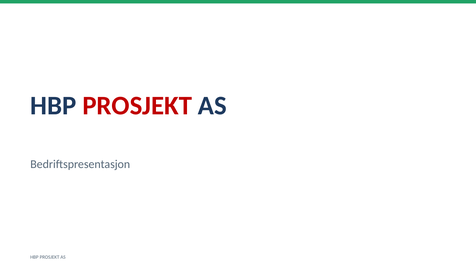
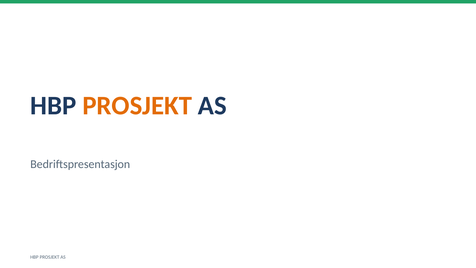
PROSJEKT colour: red -> orange (137, 106)
